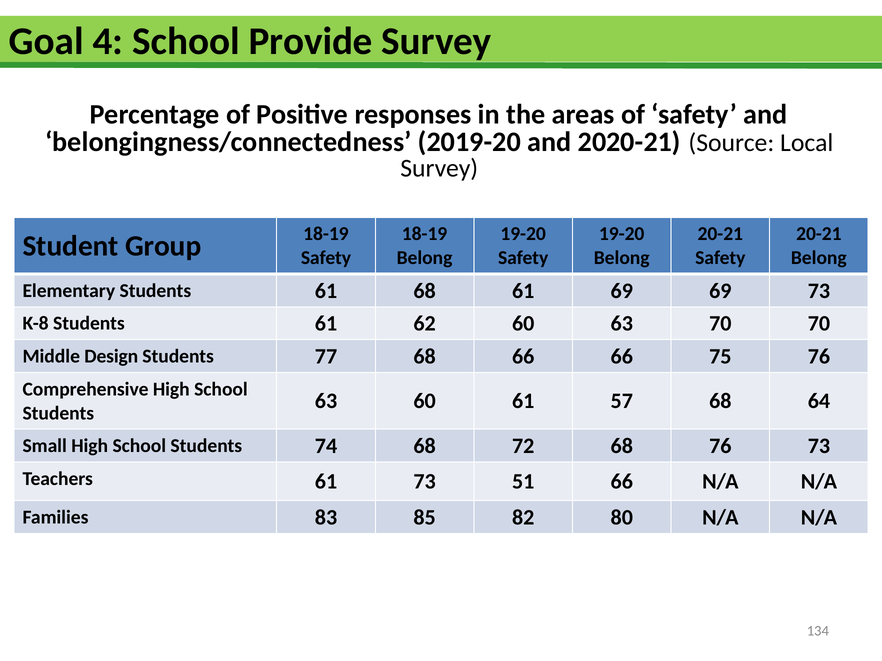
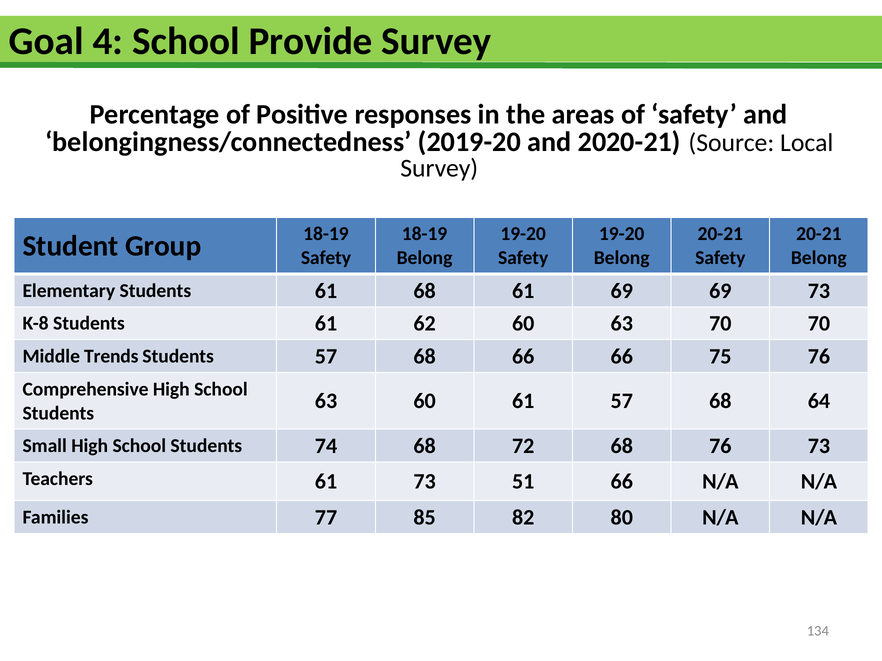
Design: Design -> Trends (111, 357)
Students 77: 77 -> 57 (326, 357)
83: 83 -> 77 (326, 518)
